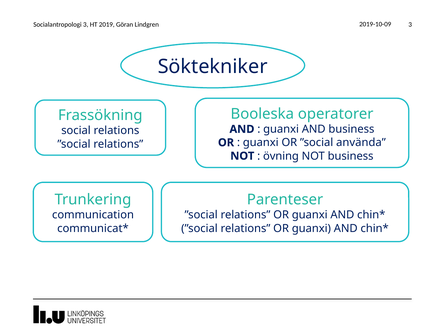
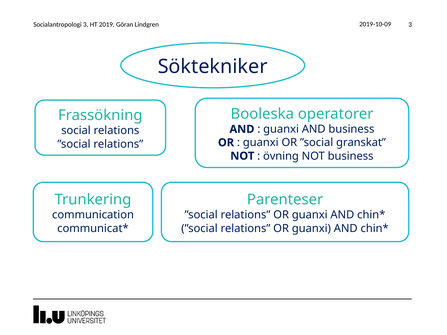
använda: använda -> granskat (361, 143)
